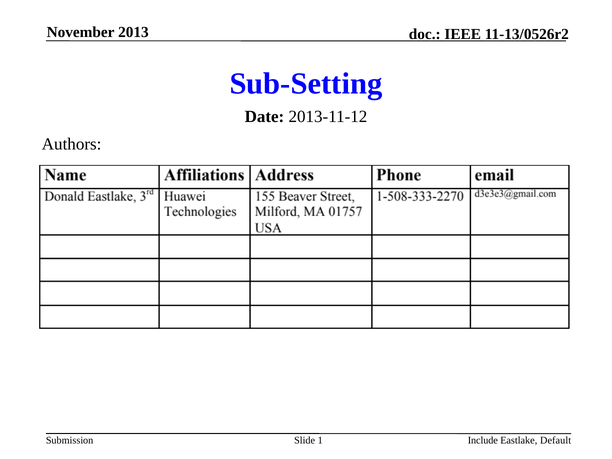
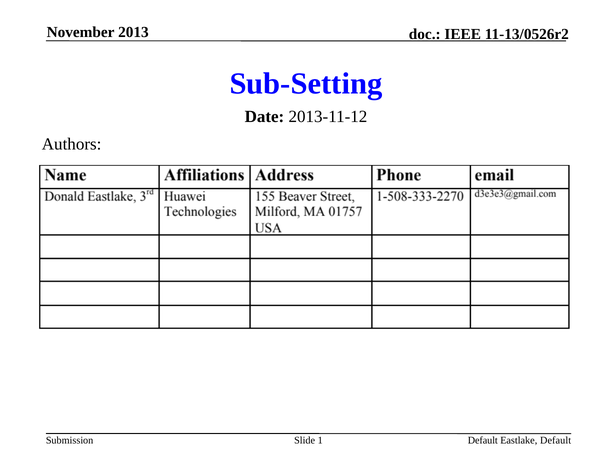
Include: Include -> Default (483, 440)
